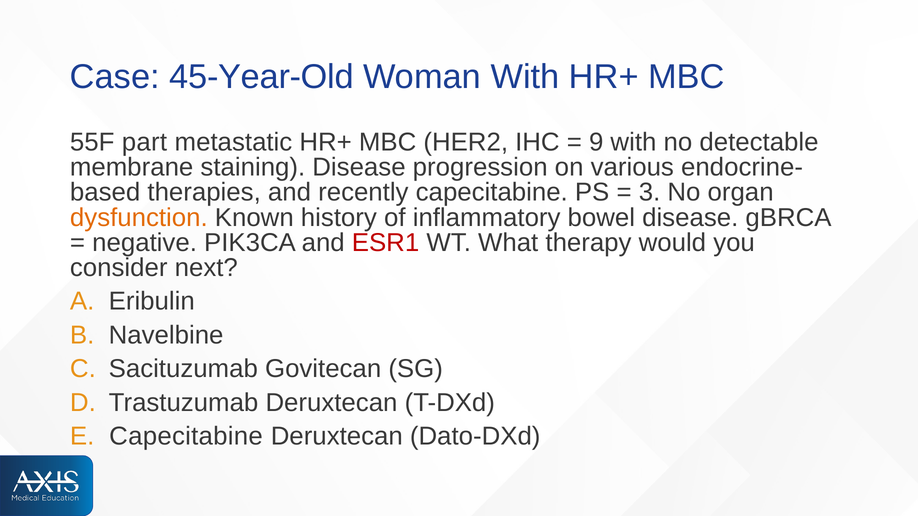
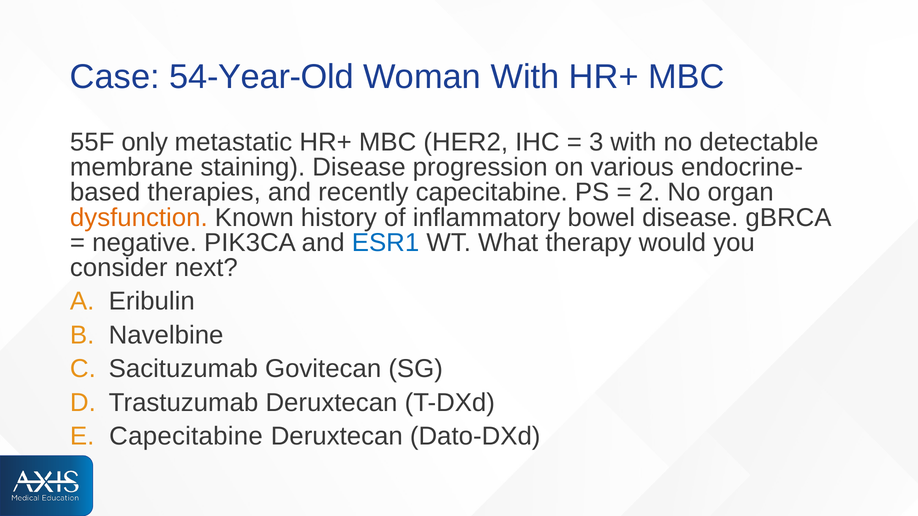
45-Year-Old: 45-Year-Old -> 54-Year-Old (262, 77)
part: part -> only (145, 142)
9: 9 -> 3 (596, 142)
3: 3 -> 2 (650, 193)
ESR1 colour: red -> blue (386, 243)
